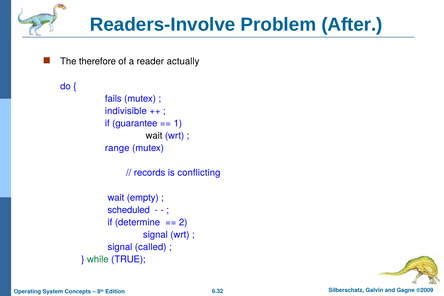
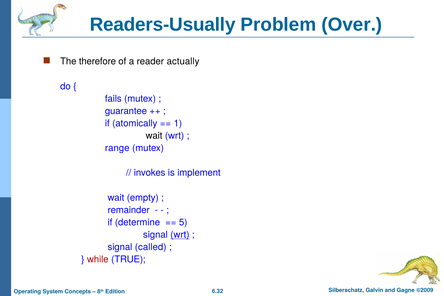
Readers-Involve: Readers-Involve -> Readers-Usually (163, 25)
After: After -> Over (352, 25)
indivisible: indivisible -> guarantee (126, 111)
guarantee: guarantee -> atomically (135, 123)
records: records -> invokes (150, 173)
conflicting: conflicting -> implement (199, 173)
scheduled: scheduled -> remainder (129, 210)
2: 2 -> 5 (183, 222)
wrt underline: none -> present (180, 235)
while colour: green -> red (98, 260)
